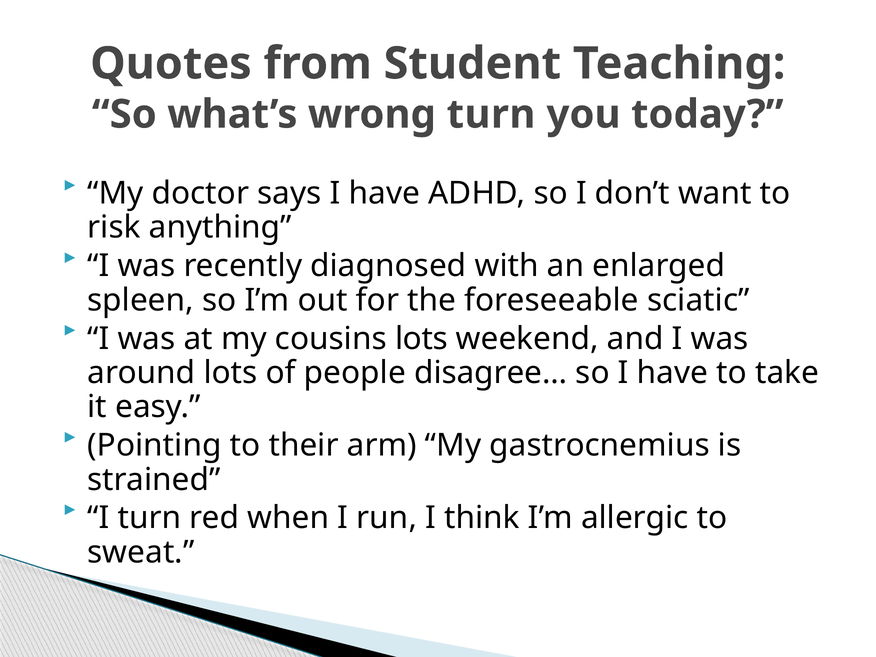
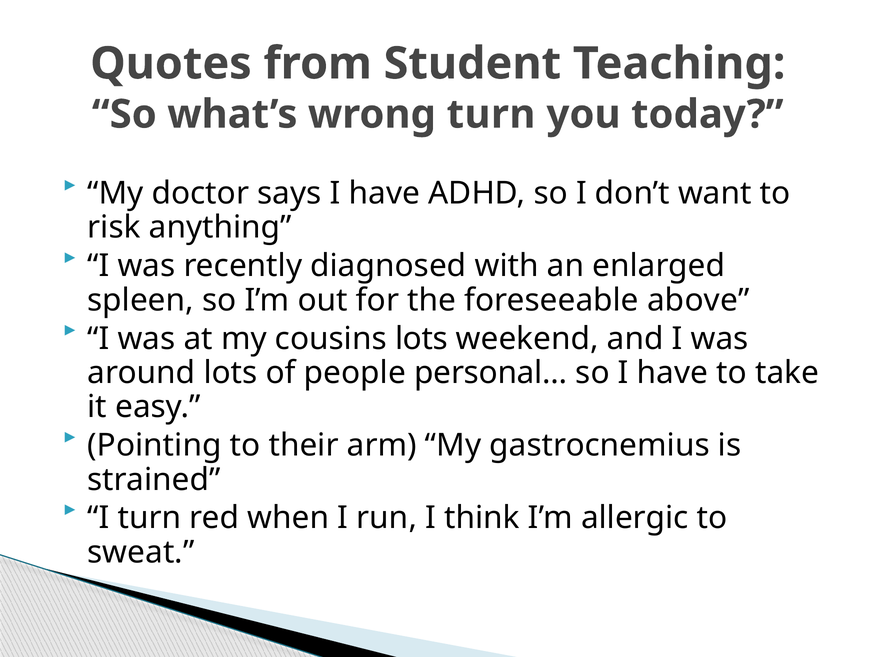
sciatic: sciatic -> above (698, 300)
disagree…: disagree… -> personal… (491, 373)
